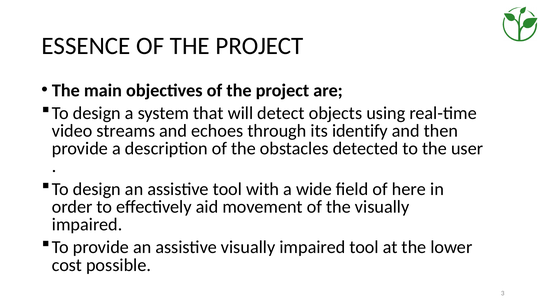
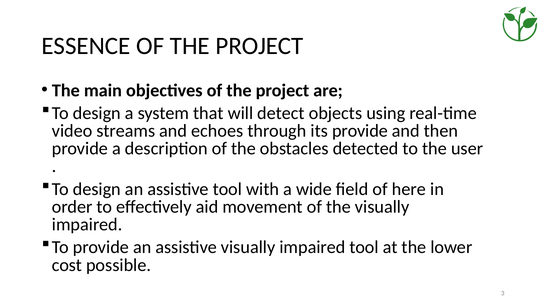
its identify: identify -> provide (360, 131)
